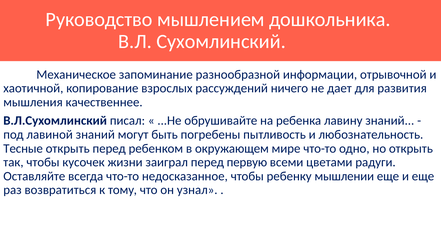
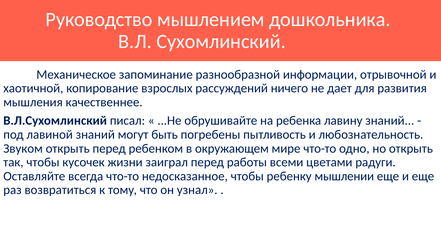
Тесные: Тесные -> Звуком (23, 148)
первую: первую -> работы (247, 162)
